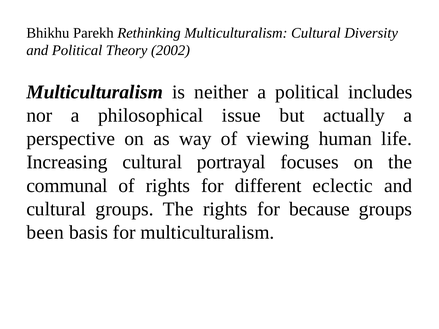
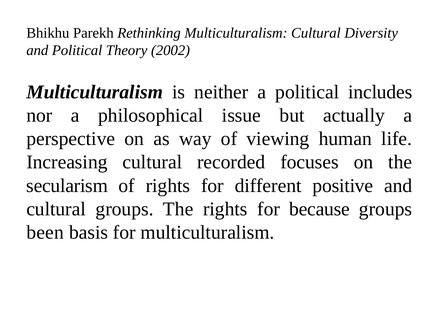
portrayal: portrayal -> recorded (231, 162)
communal: communal -> secularism (67, 186)
eclectic: eclectic -> positive (343, 186)
